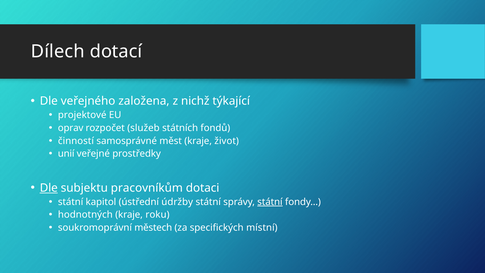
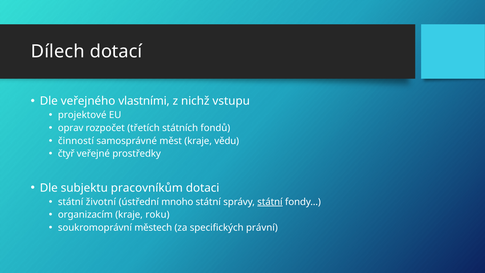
založena: založena -> vlastními (144, 101)
týkající: týkající -> vstupu (231, 101)
služeb: služeb -> třetích (143, 128)
život: život -> vědu (227, 141)
unií: unií -> čtyř (66, 154)
Dle underline: present -> none (49, 188)
kapitol: kapitol -> životní (101, 202)
údržby: údržby -> mnoho (177, 202)
hodnotných: hodnotných -> organizacím (85, 215)
místní: místní -> právní (262, 227)
